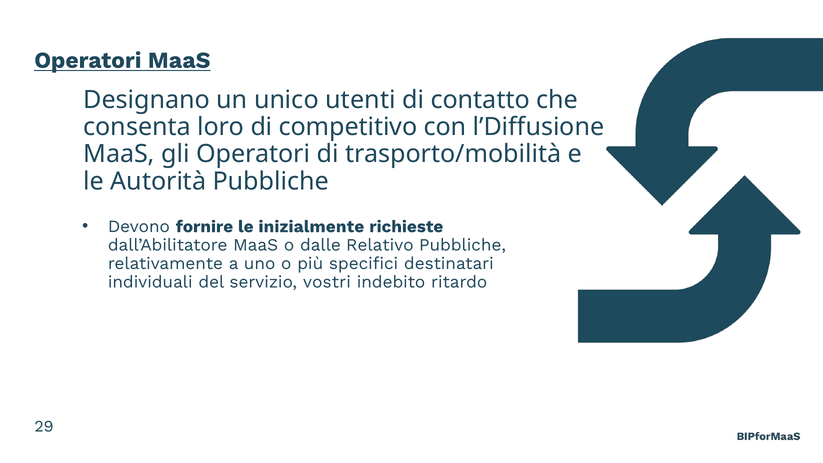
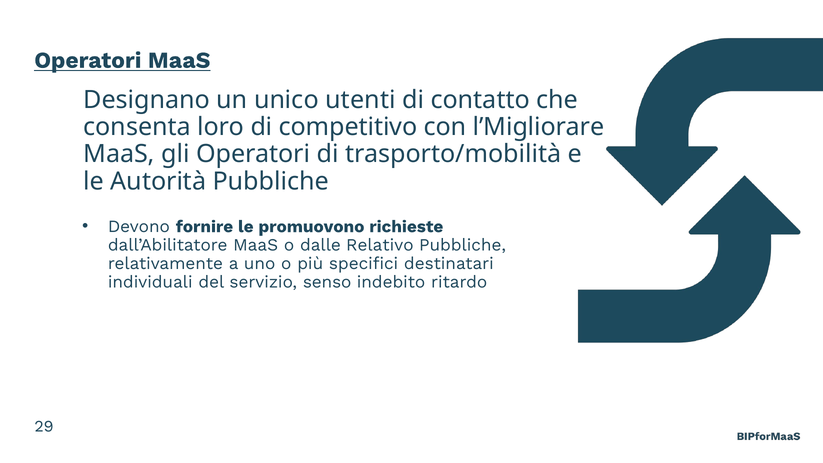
l’Diffusione: l’Diffusione -> l’Migliorare (539, 127)
inizialmente: inizialmente -> promuovono (311, 227)
vostri: vostri -> senso (327, 282)
